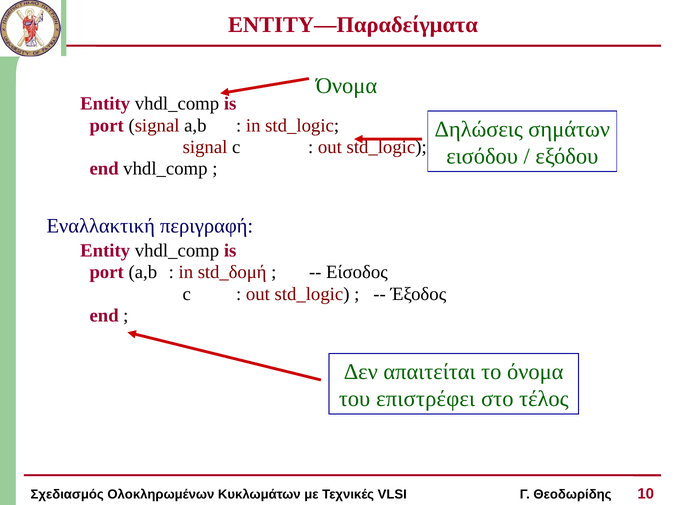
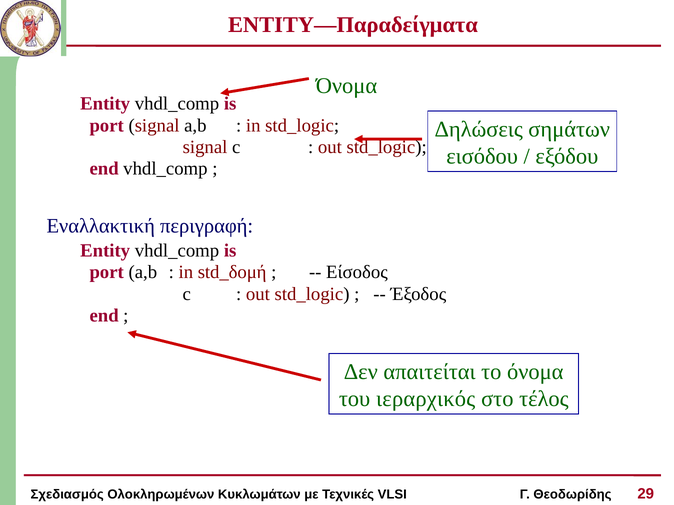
επιστρέφει: επιστρέφει -> ιεραρχικός (426, 399)
10: 10 -> 29 (646, 494)
